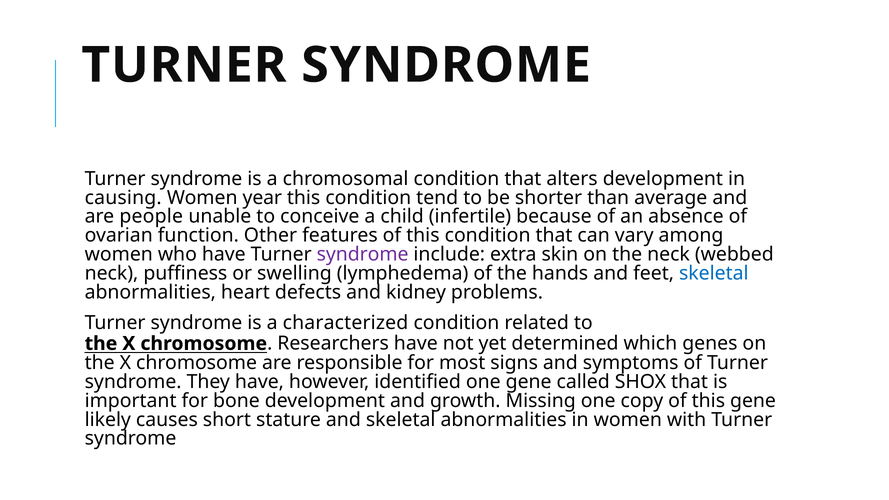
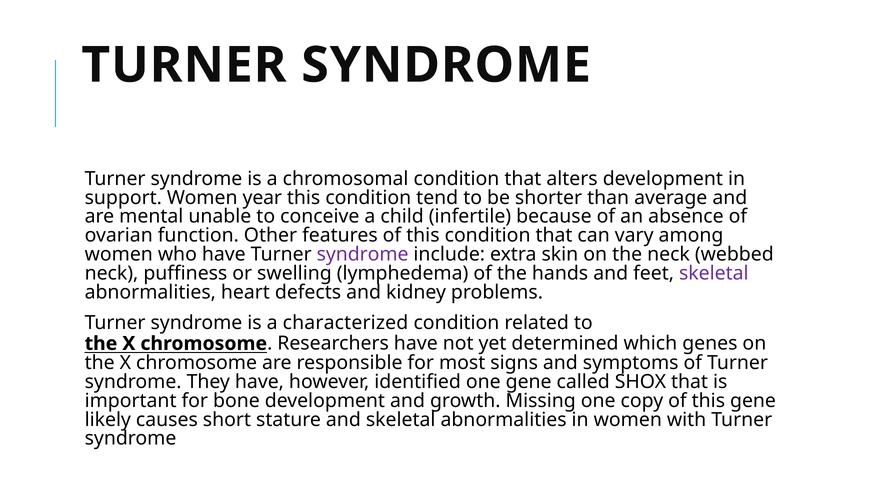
causing: causing -> support (123, 198)
people: people -> mental (151, 217)
skeletal colour: blue -> purple (714, 273)
